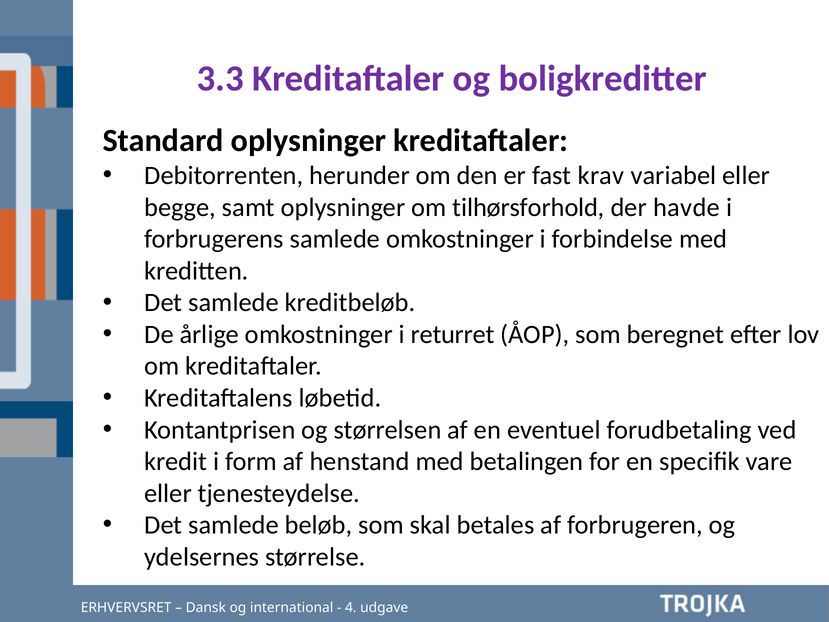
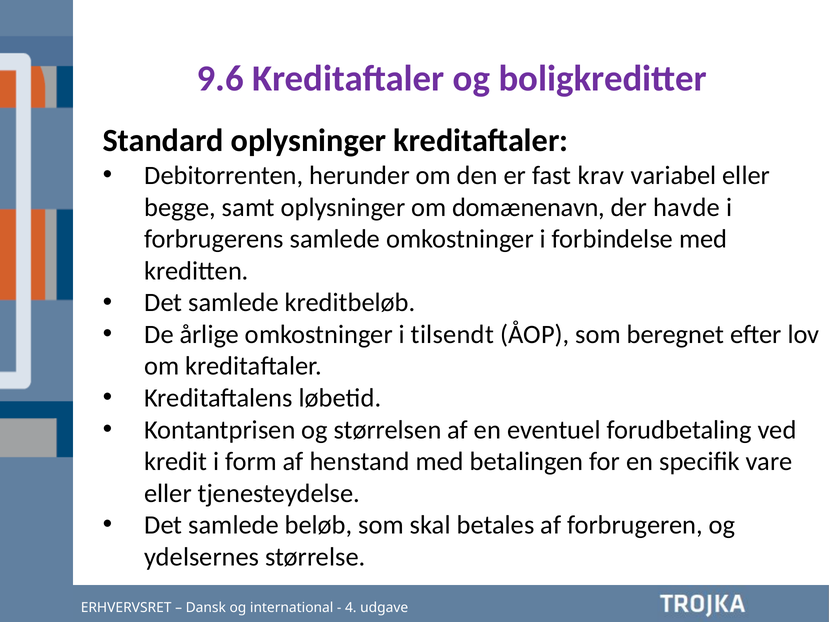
3.3: 3.3 -> 9.6 (220, 79)
tilhørsforhold: tilhørsforhold -> domænenavn (529, 207)
returret: returret -> tilsendt (452, 334)
